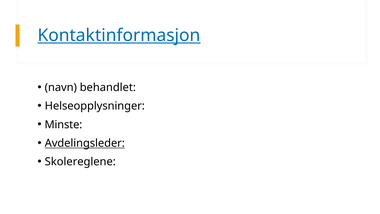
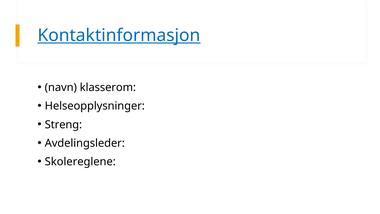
behandlet: behandlet -> klasserom (108, 87)
Minste: Minste -> Streng (63, 125)
Avdelingsleder underline: present -> none (85, 143)
